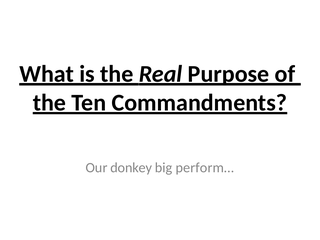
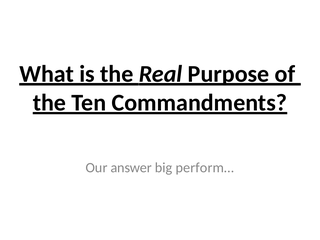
donkey: donkey -> answer (131, 168)
